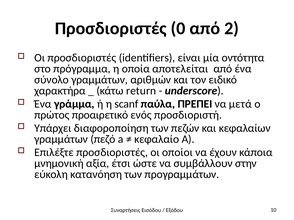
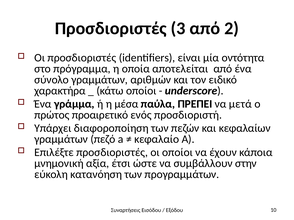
0: 0 -> 3 (178, 28)
κάτω return: return -> οποίοι (141, 91)
scanf: scanf -> μέσα (126, 104)
